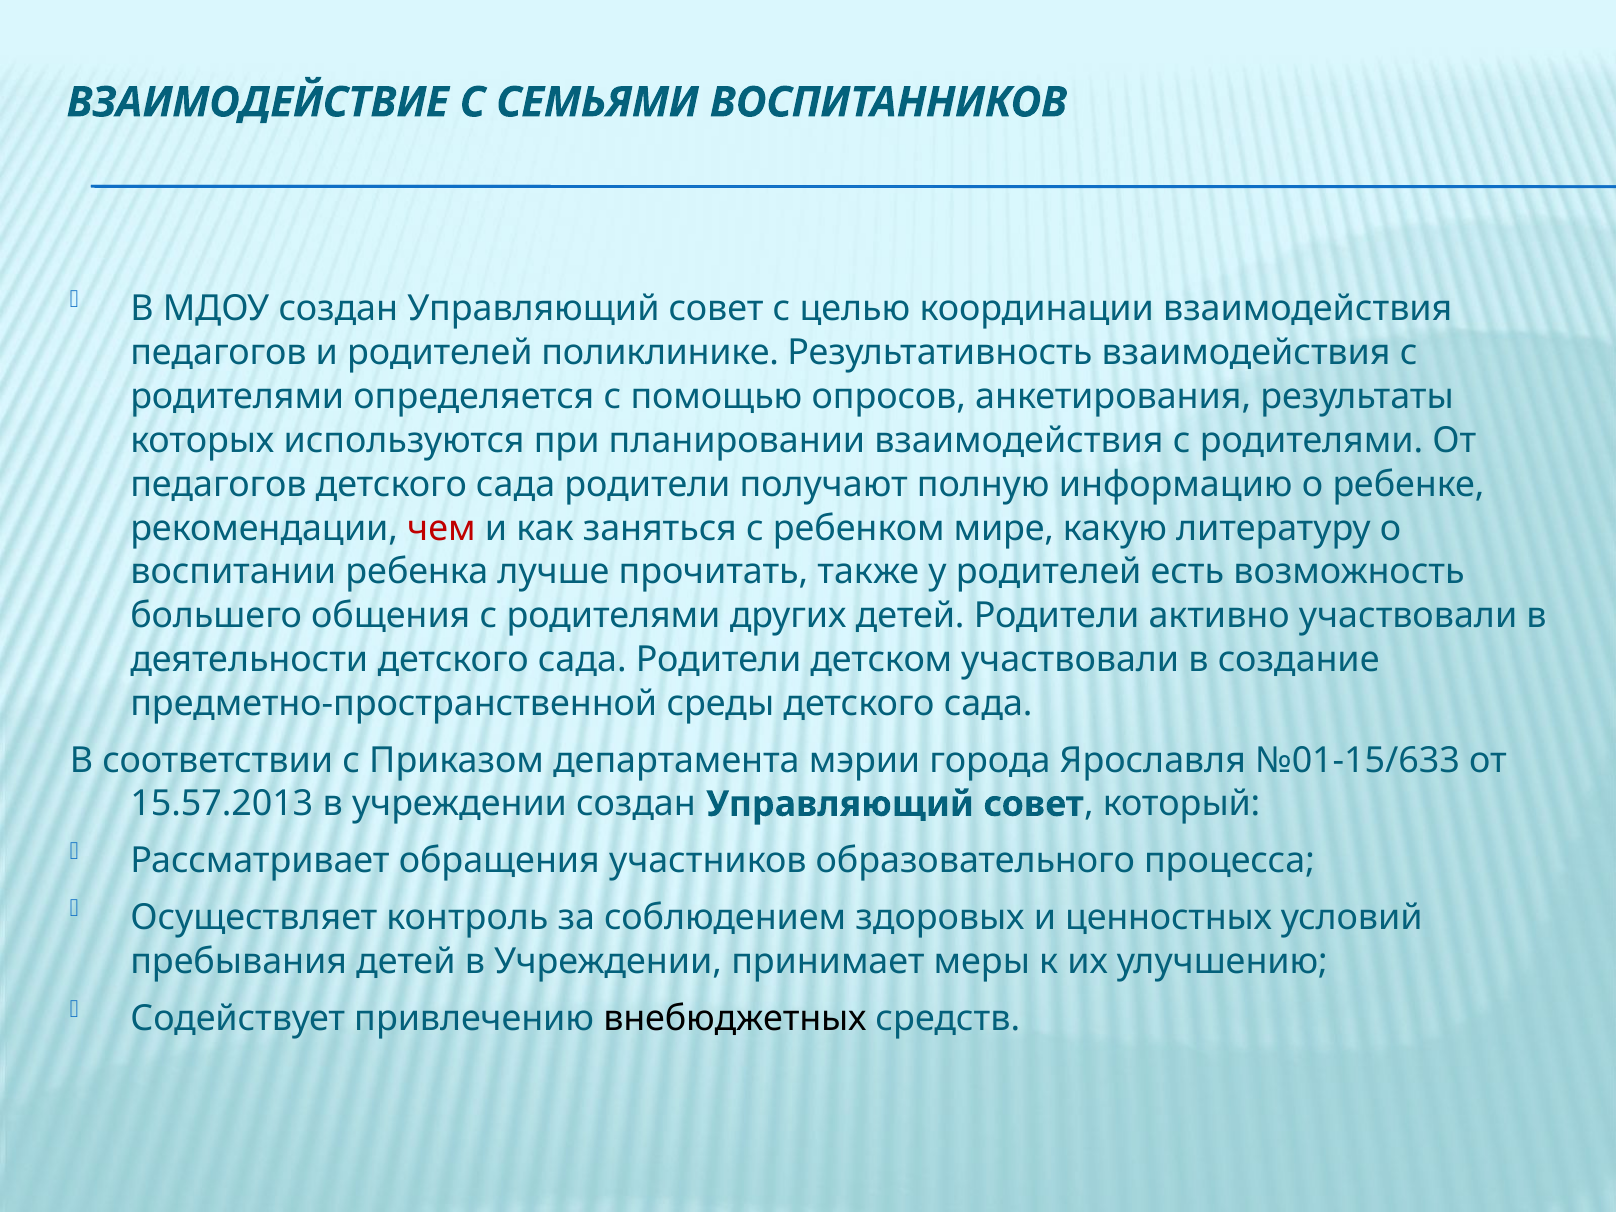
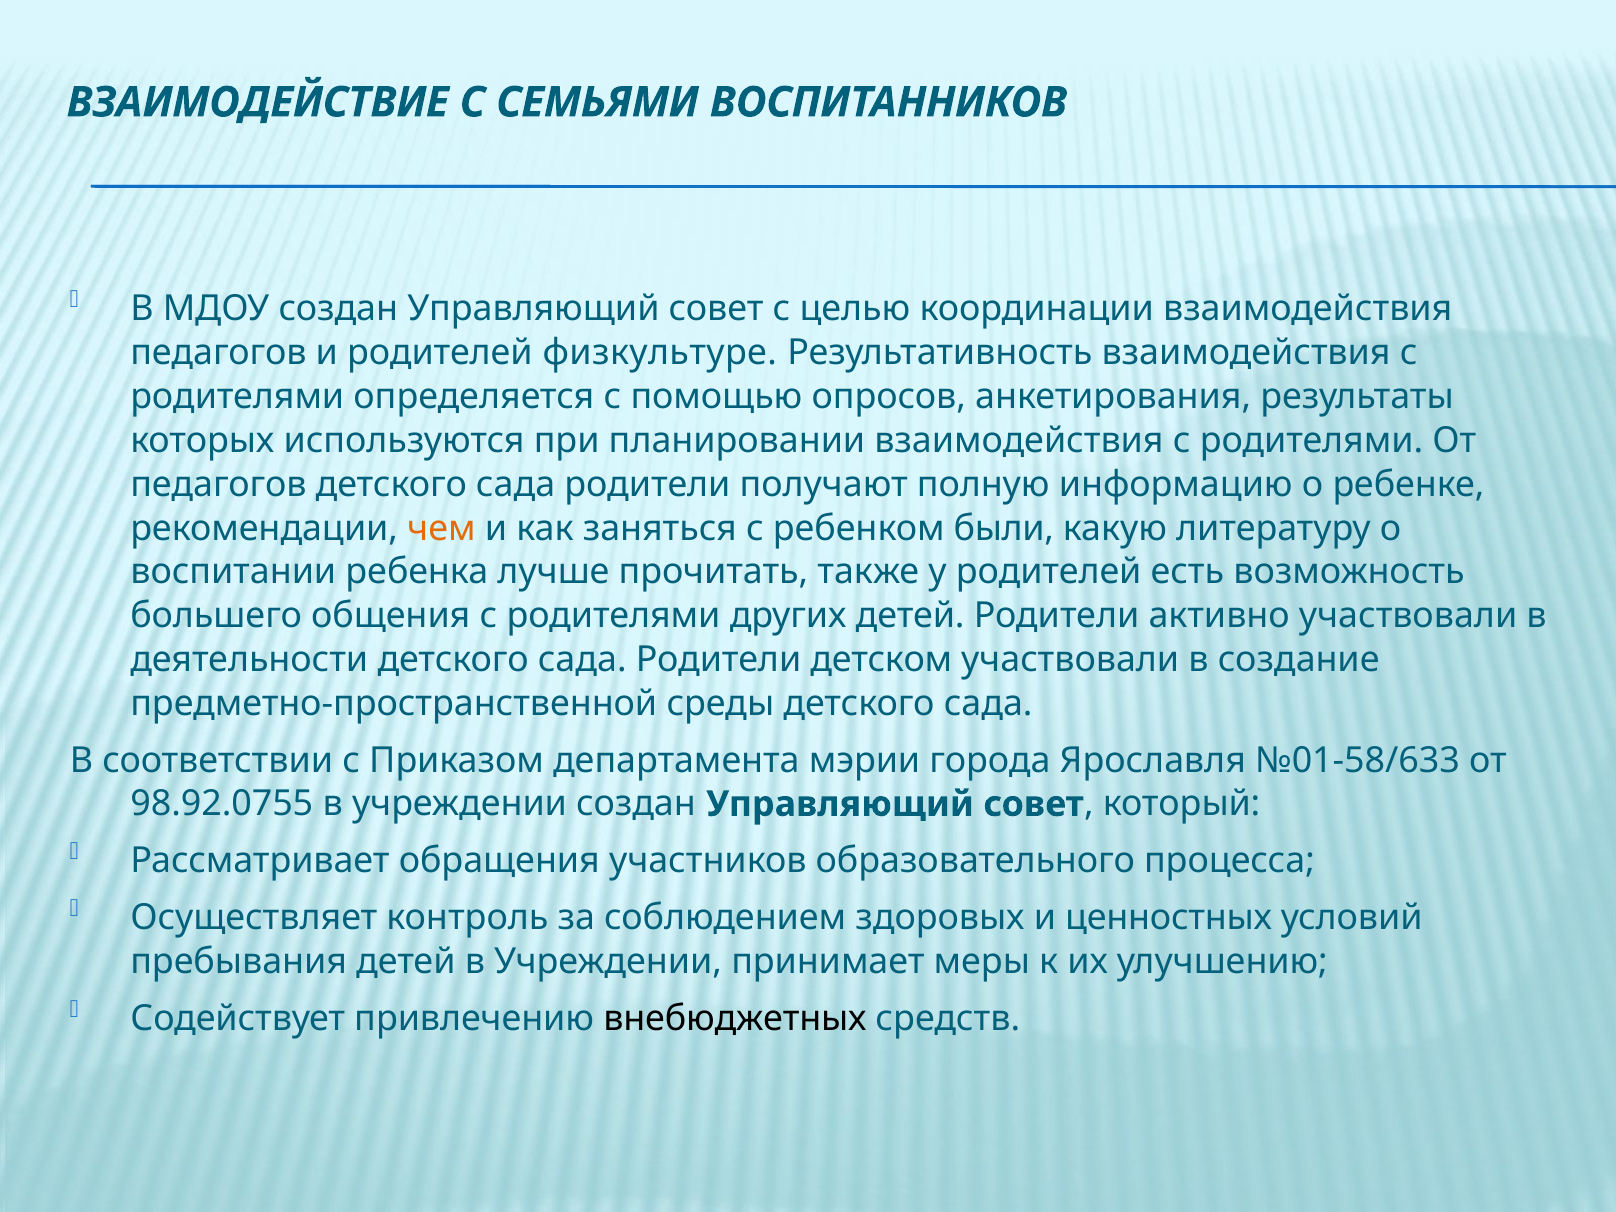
поликлинике: поликлинике -> физкультуре (660, 353)
чем colour: red -> orange (441, 528)
мире: мире -> были (1004, 528)
№01-15/633: №01-15/633 -> №01-58/633 (1358, 760)
15.57.2013: 15.57.2013 -> 98.92.0755 (222, 804)
